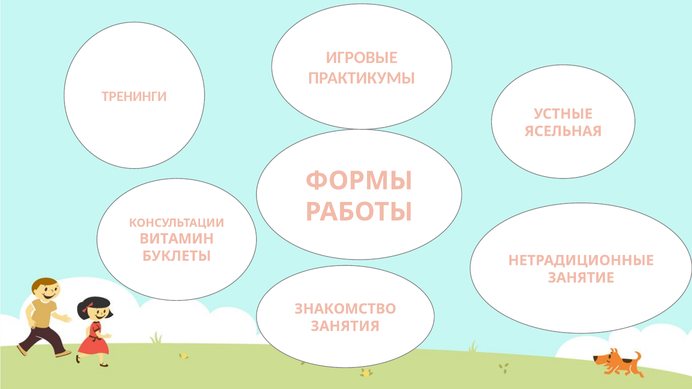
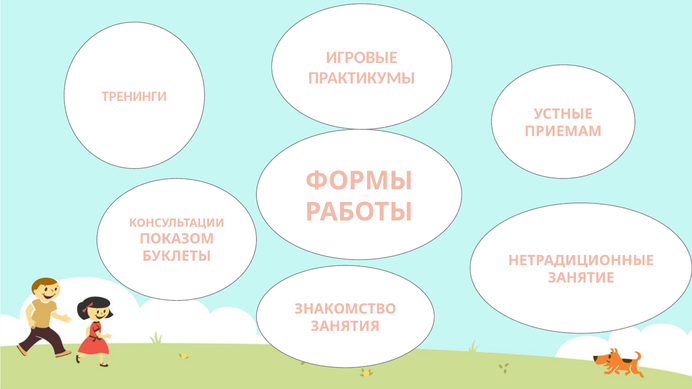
ЯСЕЛЬНАЯ: ЯСЕЛЬНАЯ -> ПРИЕМАМ (563, 131)
ВИТАМИН: ВИТАМИН -> ПОКАЗОМ (177, 239)
